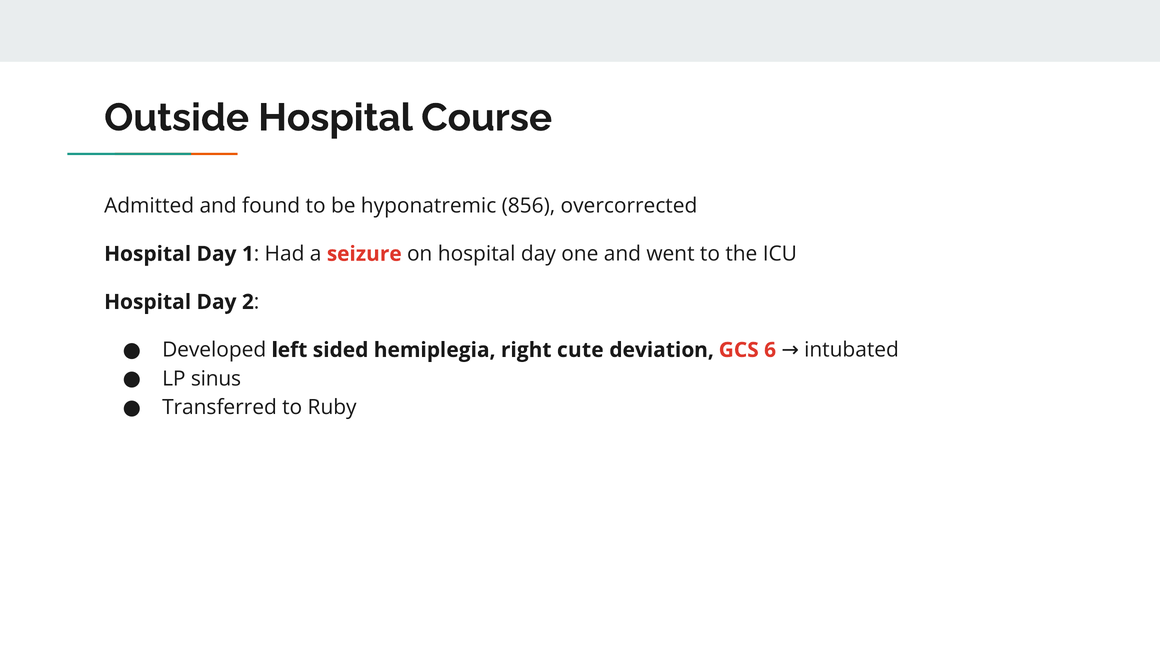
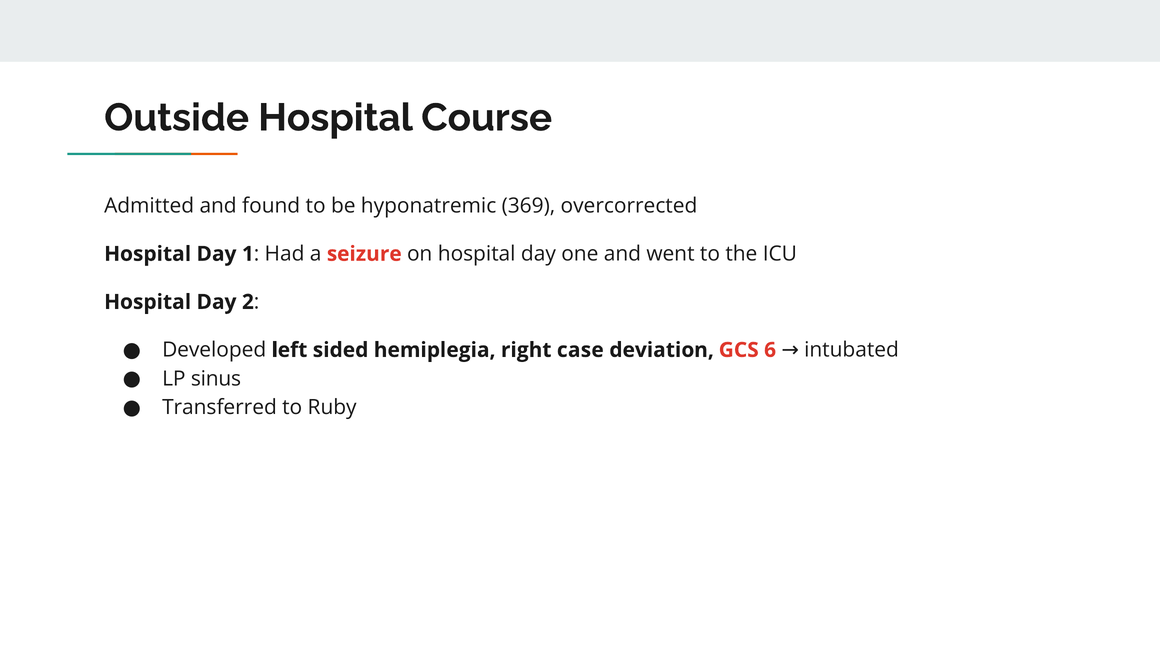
856: 856 -> 369 (528, 206)
cute: cute -> case (580, 350)
